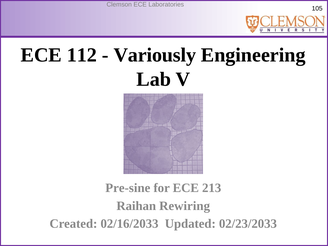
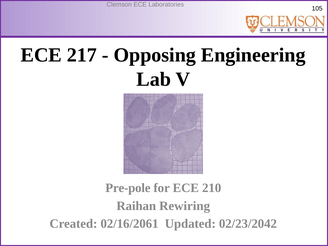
112: 112 -> 217 (82, 55)
Variously: Variously -> Opposing (155, 55)
Pre-sine: Pre-sine -> Pre-pole (128, 188)
213: 213 -> 210 (212, 188)
02/16/2033: 02/16/2033 -> 02/16/2061 (129, 224)
02/23/2033: 02/23/2033 -> 02/23/2042 (248, 224)
